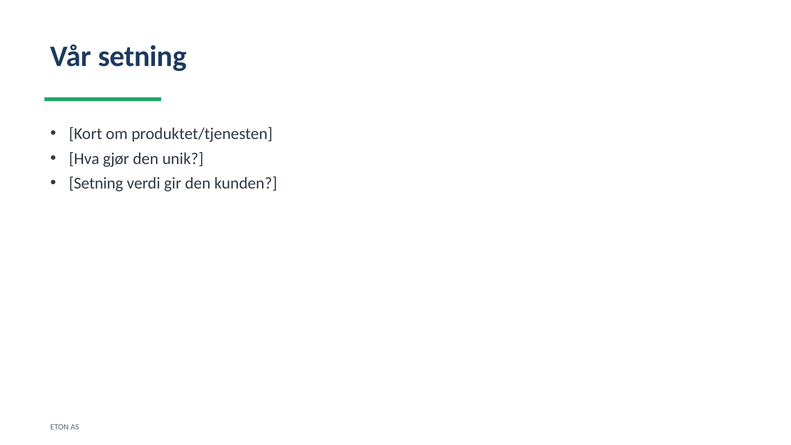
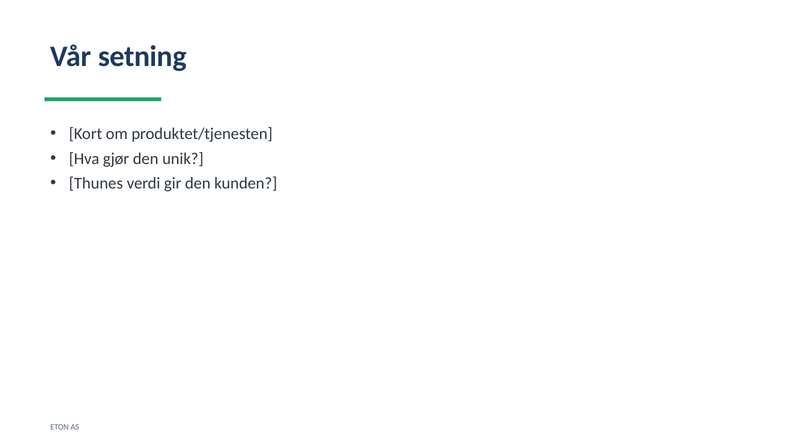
Setning: Setning -> Thunes (96, 183)
